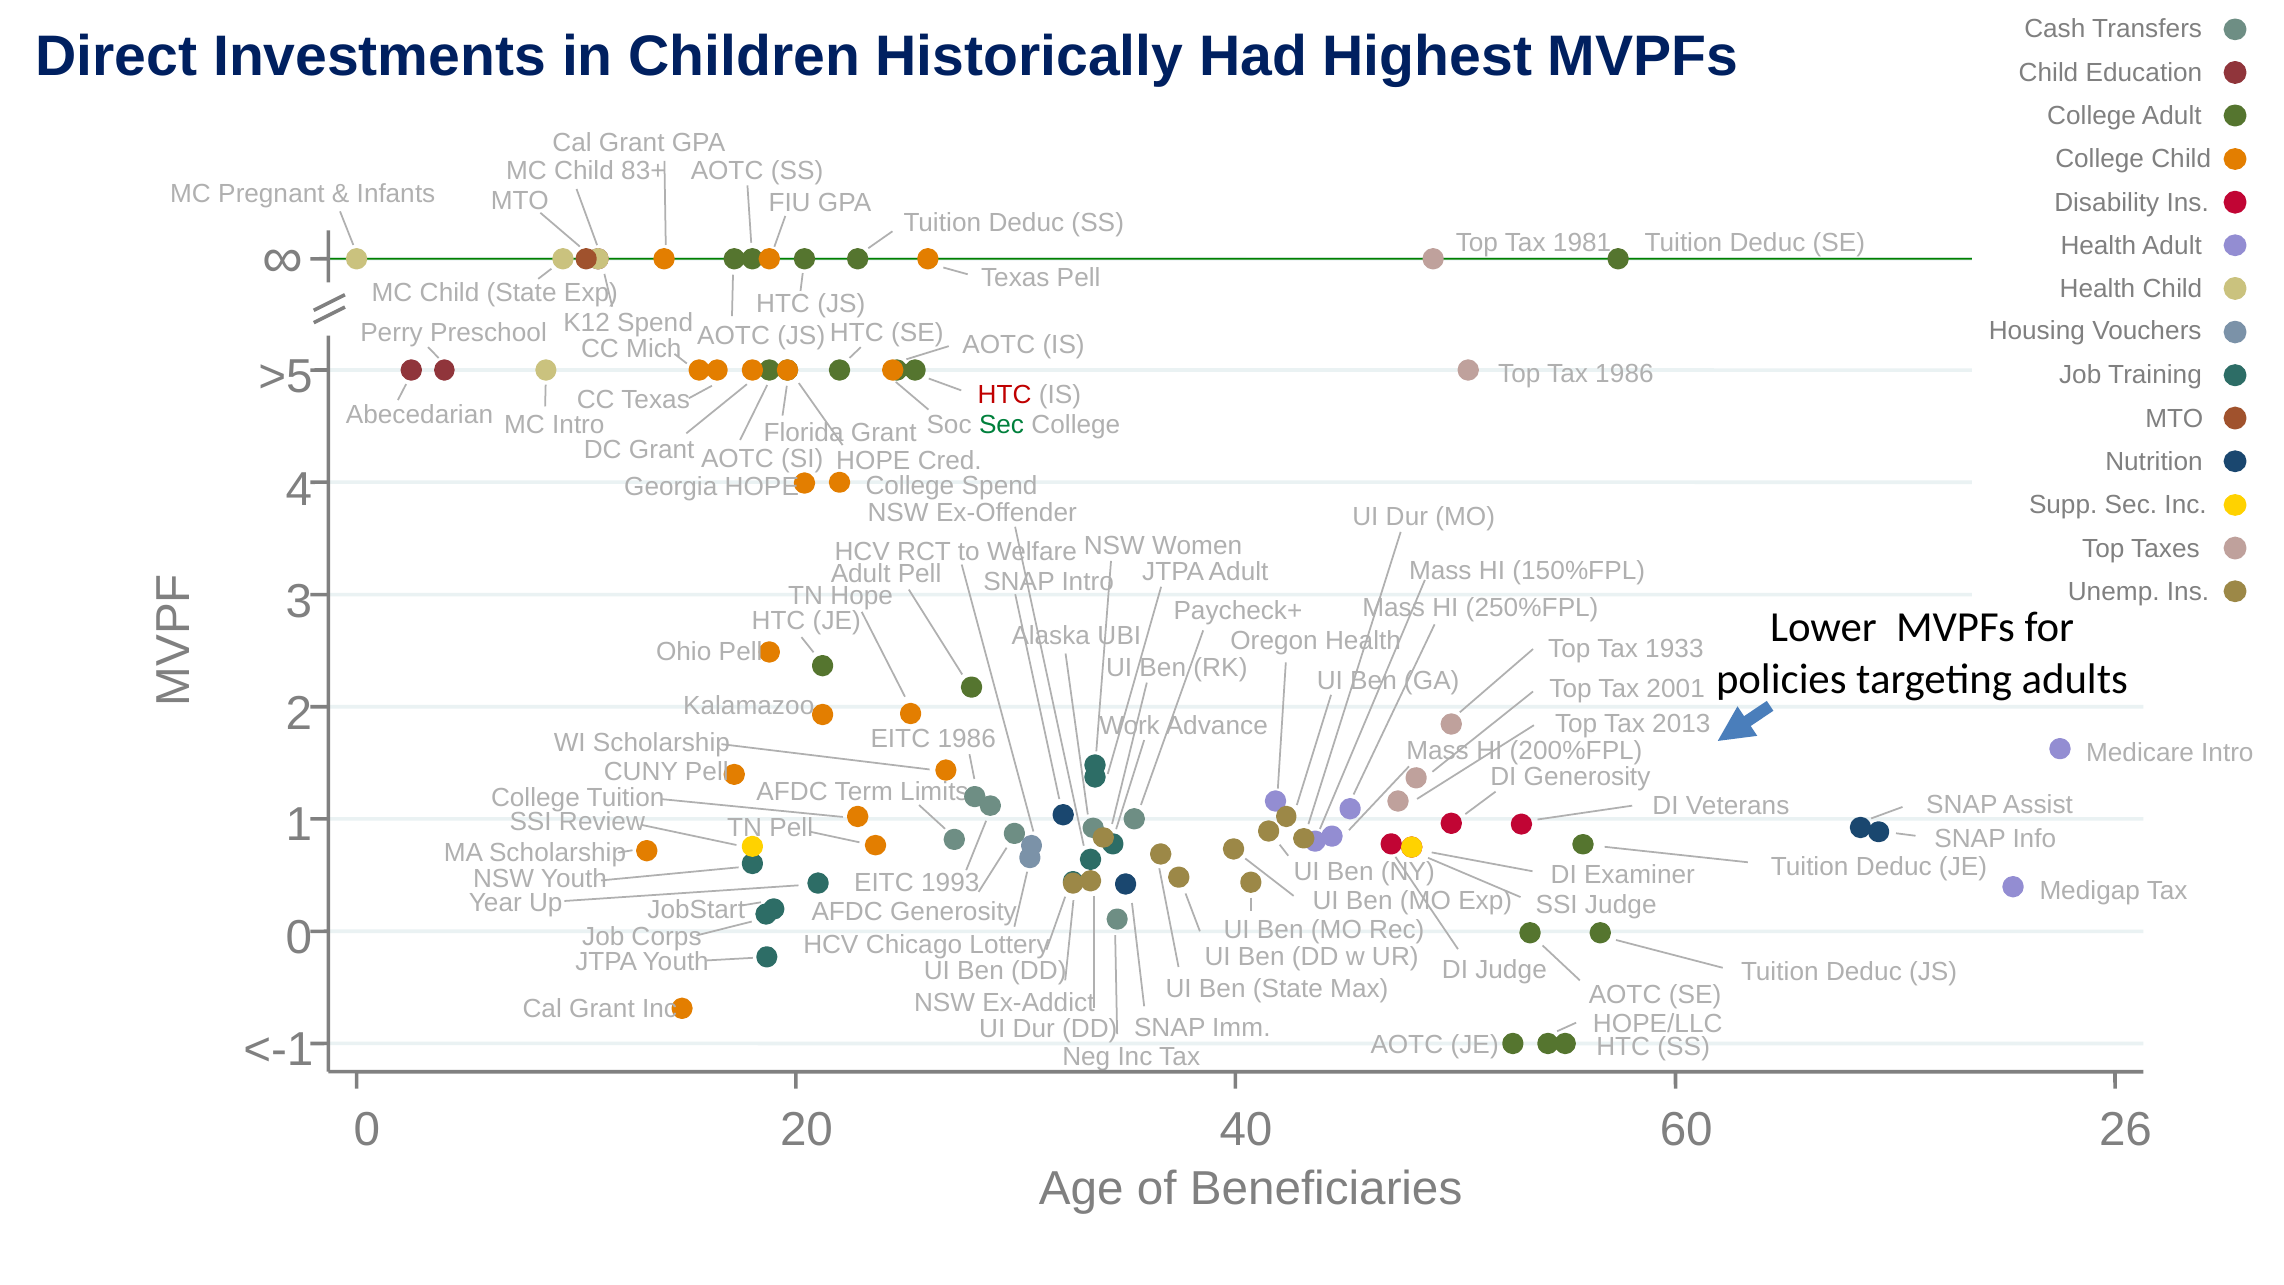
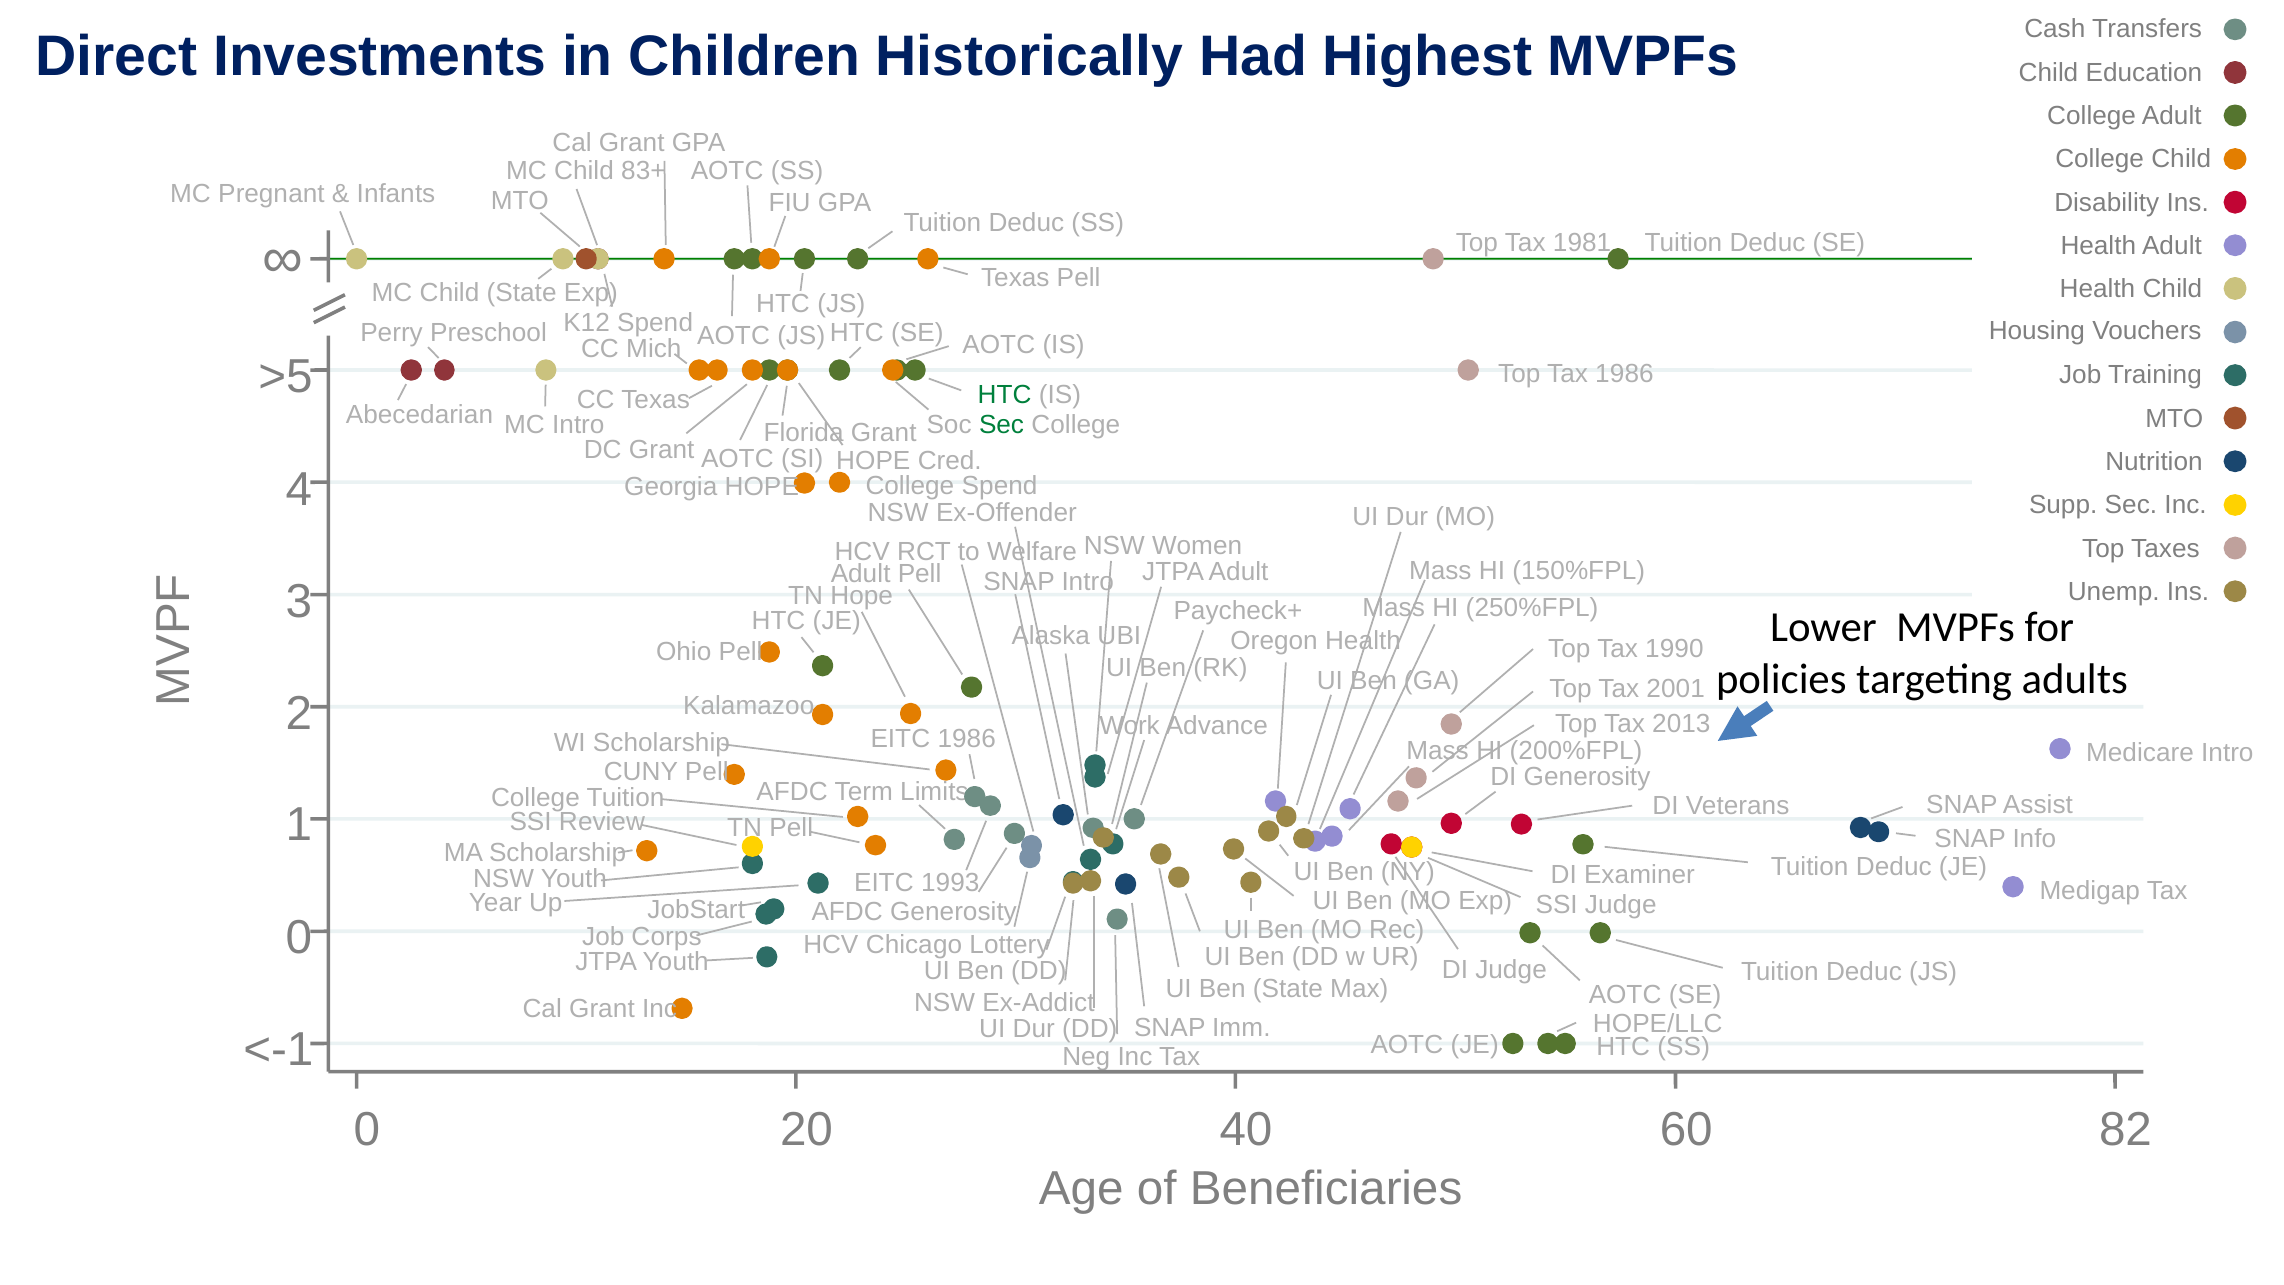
HTC colour: red -> green (1005, 394)
1933: 1933 -> 1990 (1674, 648)
26: 26 -> 82 (2125, 1130)
